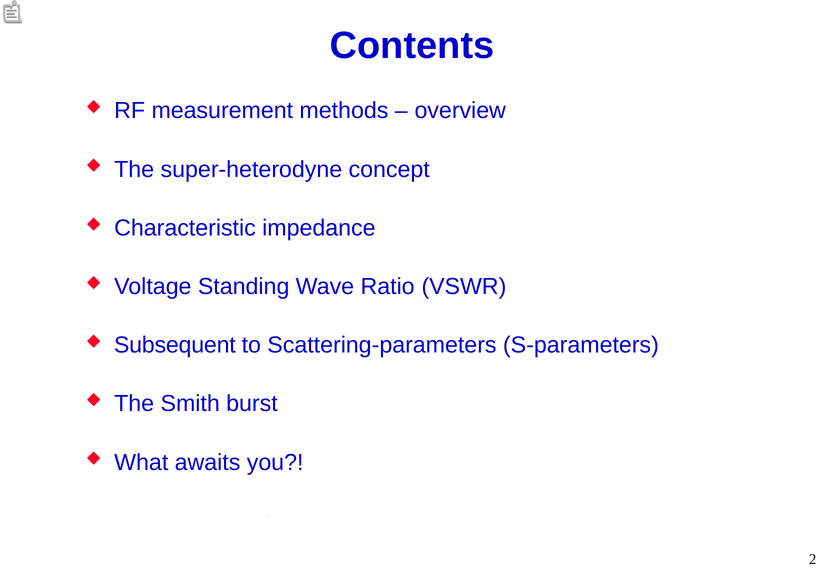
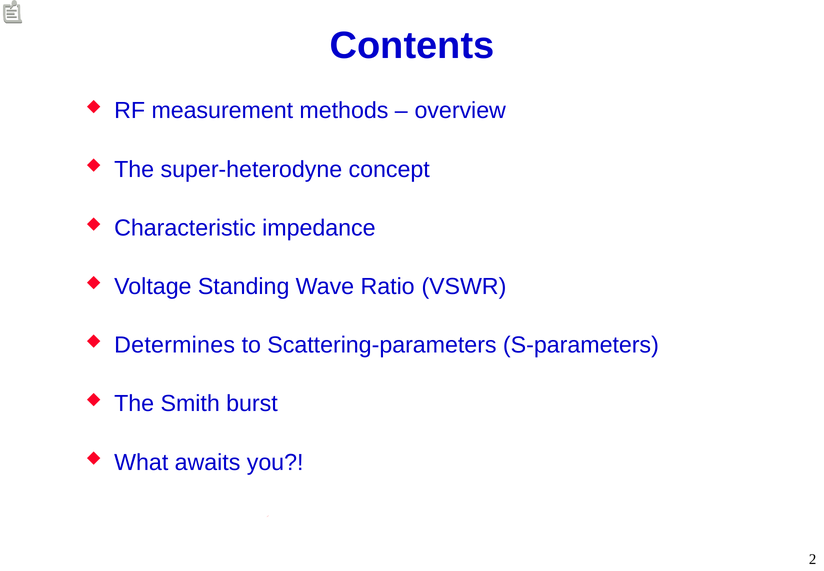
Subsequent: Subsequent -> Determines (175, 345)
